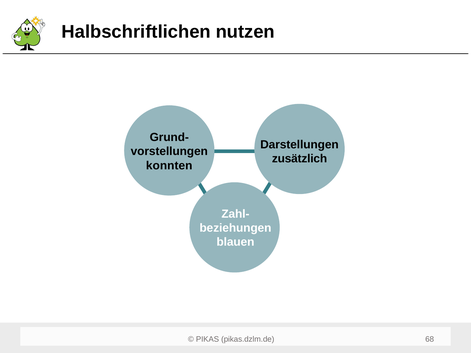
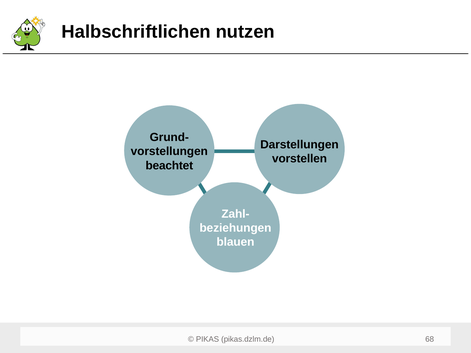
zusätzlich: zusätzlich -> vorstellen (300, 159)
konnten: konnten -> beachtet (169, 166)
